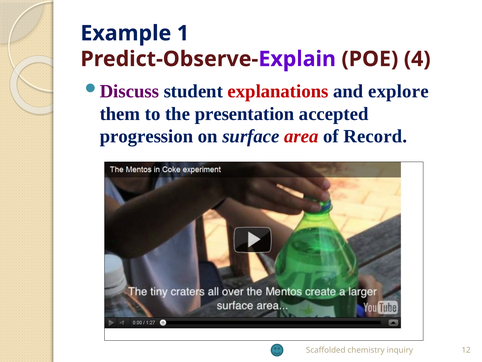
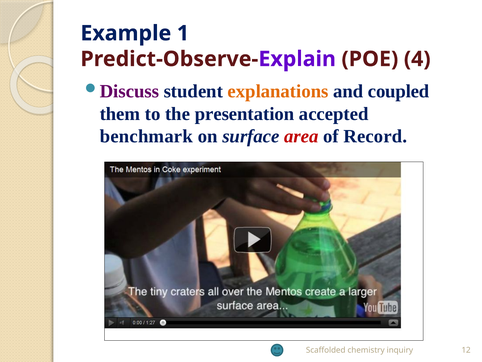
explanations colour: red -> orange (278, 91)
explore: explore -> coupled (399, 91)
progression: progression -> benchmark (146, 136)
